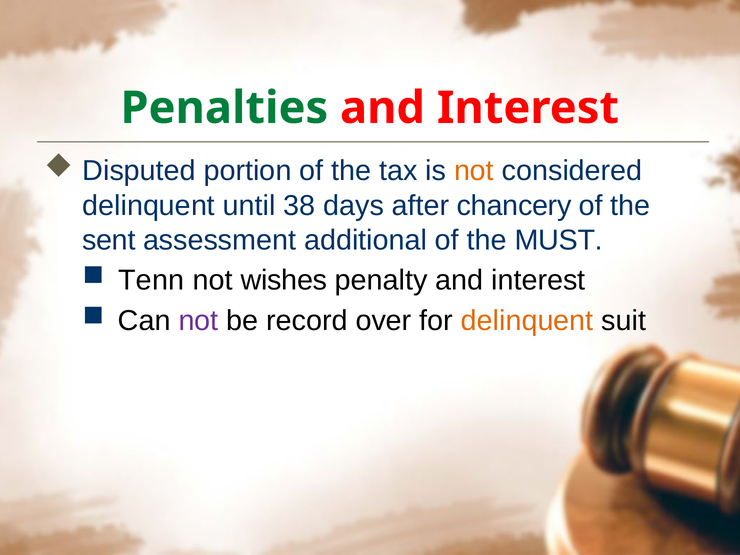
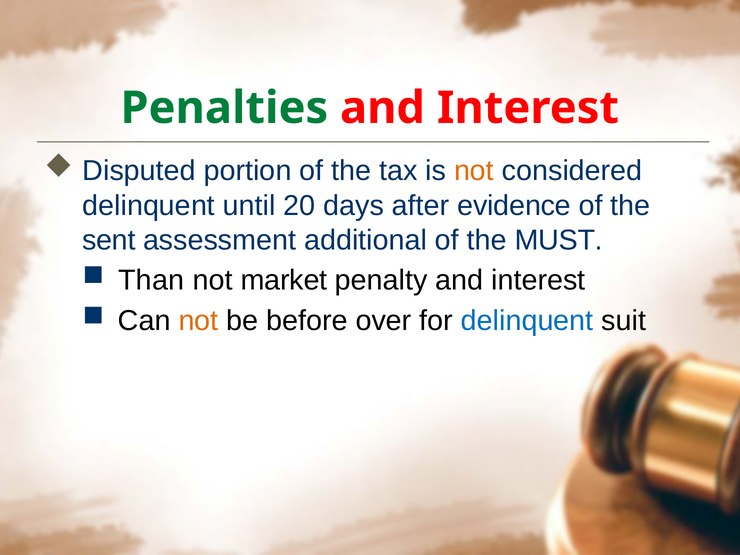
38: 38 -> 20 (299, 206)
chancery: chancery -> evidence (514, 206)
Tenn: Tenn -> Than (151, 280)
wishes: wishes -> market (284, 280)
not colour: purple -> orange (198, 321)
record: record -> before (307, 321)
delinquent colour: orange -> blue (527, 321)
